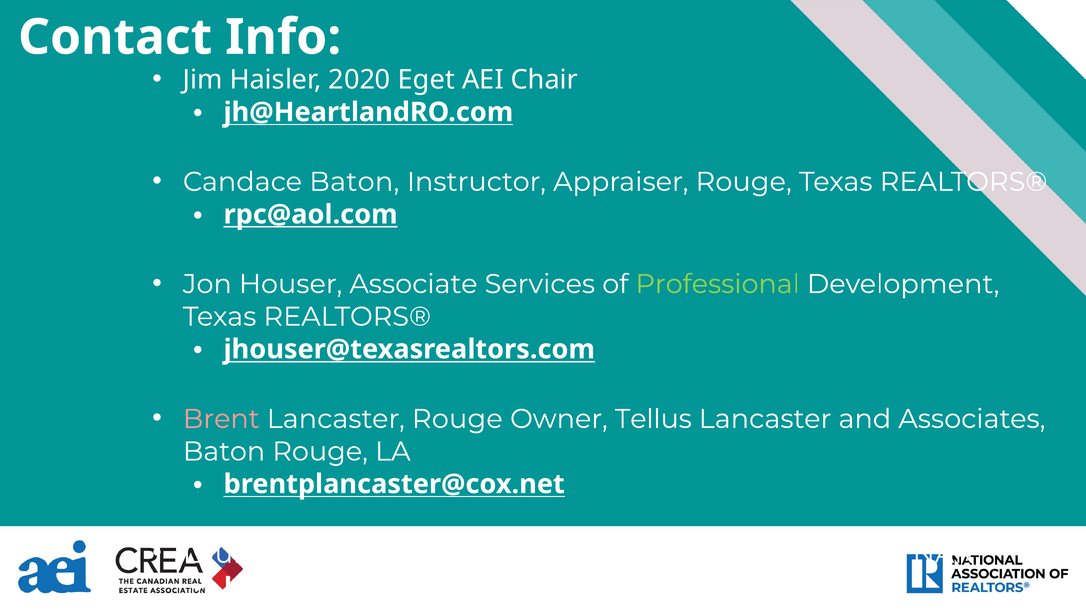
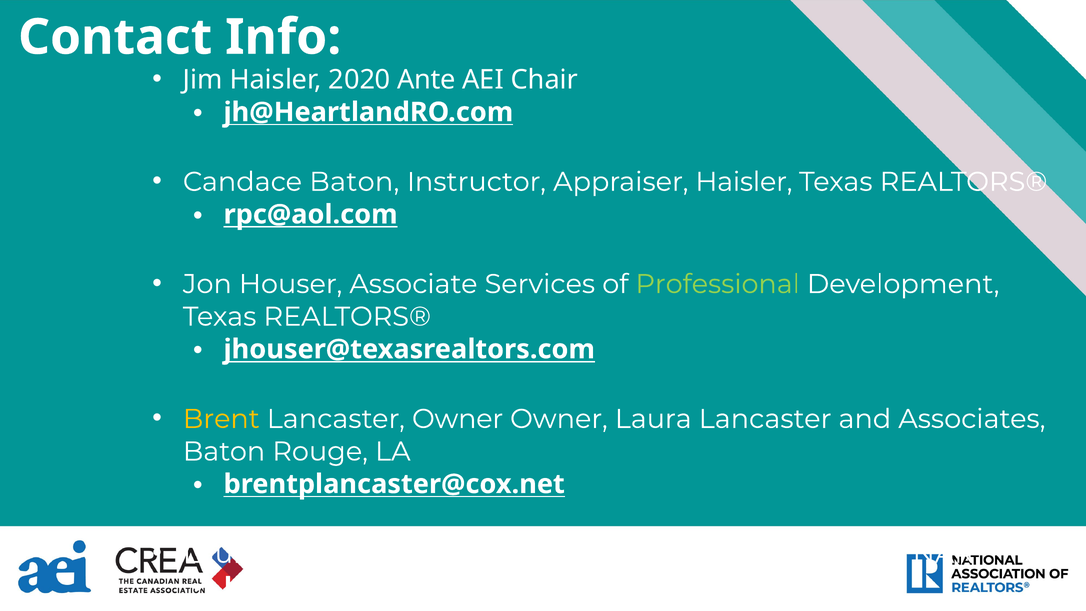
2020 Eget: Eget -> Ante (426, 80)
Appraiser Rouge: Rouge -> Haisler (744, 182)
Brent colour: pink -> yellow (221, 419)
Lancaster Rouge: Rouge -> Owner (458, 419)
Owner Tellus: Tellus -> Laura (653, 419)
